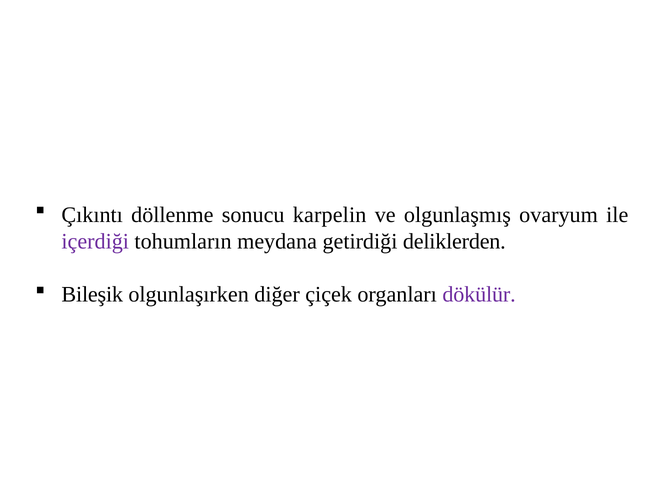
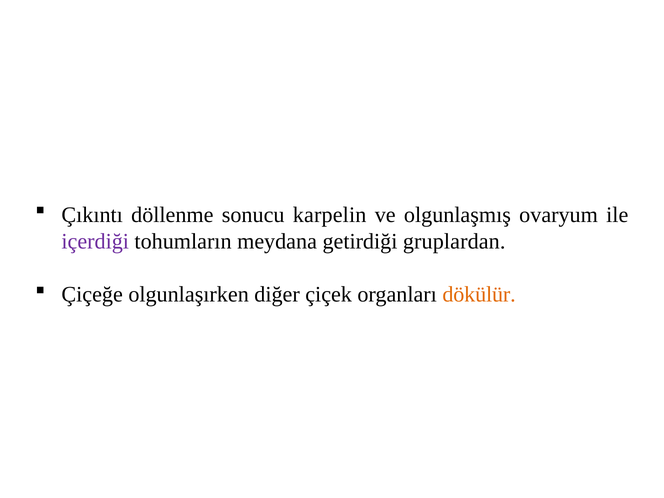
deliklerden: deliklerden -> gruplardan (454, 241)
Bileşik: Bileşik -> Çiçeğe (92, 294)
dökülür colour: purple -> orange (479, 294)
